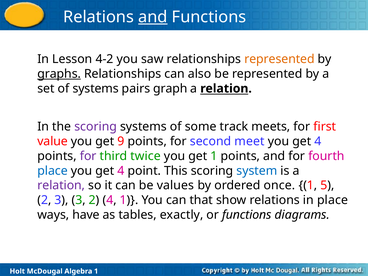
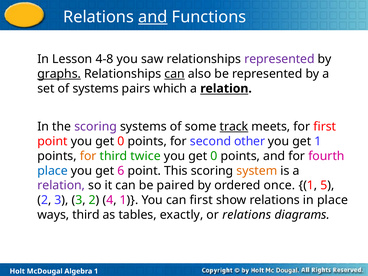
4-2: 4-2 -> 4-8 (105, 59)
represented colour: orange -> purple (279, 59)
can underline: none -> present (175, 74)
graph: graph -> which (170, 89)
track underline: none -> present (234, 127)
value: value -> point (53, 141)
9: 9 -> 0 (121, 141)
meet: meet -> other (250, 141)
4: 4 -> 1 (318, 141)
for colour: purple -> orange (88, 156)
1: 1 -> 0 (214, 156)
4: 4 -> 6 (121, 171)
system colour: blue -> orange (257, 171)
values: values -> paired (175, 185)
can that: that -> first (201, 200)
ways have: have -> third (86, 215)
or functions: functions -> relations (247, 215)
